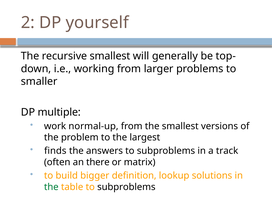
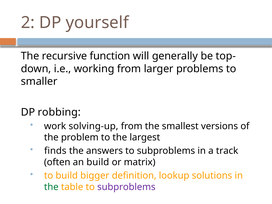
recursive smallest: smallest -> function (110, 56)
multiple: multiple -> robbing (59, 112)
normal-up: normal-up -> solving-up (93, 126)
an there: there -> build (98, 162)
subproblems colour: black -> purple (126, 187)
